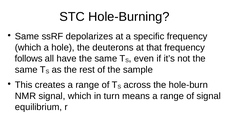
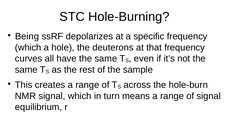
Same: Same -> Being (27, 36)
follows: follows -> curves (29, 59)
